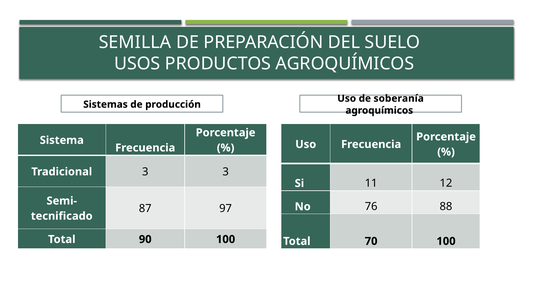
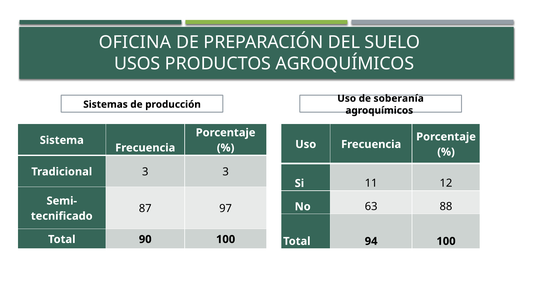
SEMILLA: SEMILLA -> OFICINA (135, 42)
76: 76 -> 63 (371, 206)
70: 70 -> 94 (371, 241)
